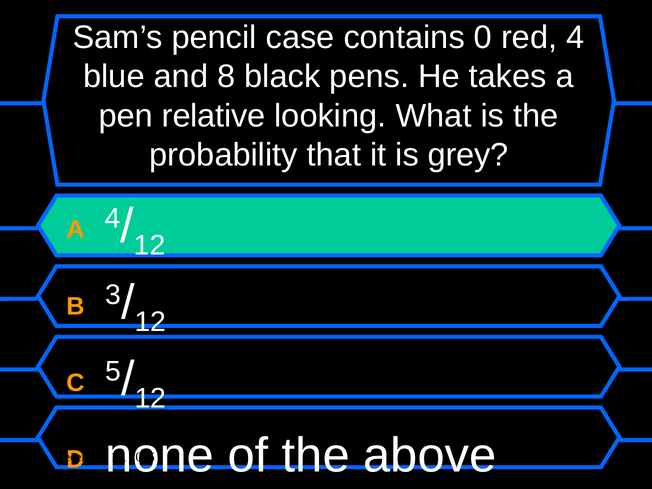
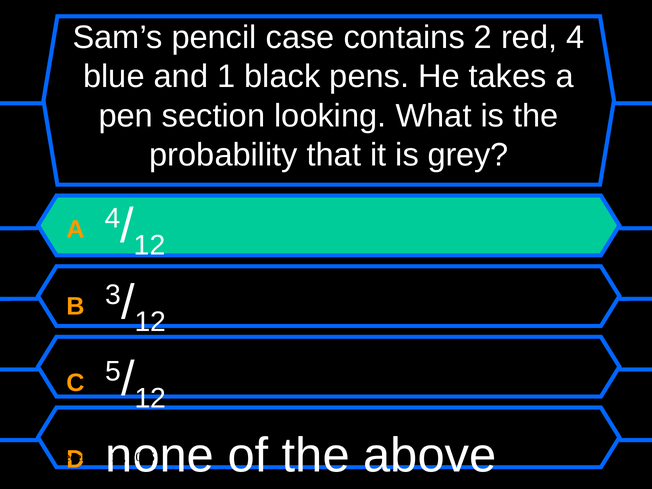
0: 0 -> 2 (483, 38)
8: 8 -> 1 (226, 77)
relative: relative -> section (214, 116)
